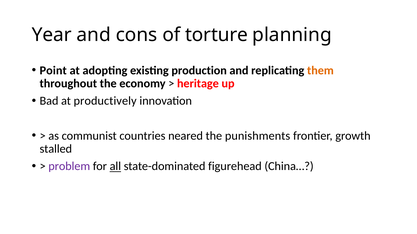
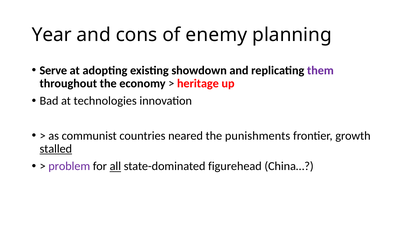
torture: torture -> enemy (216, 35)
Point: Point -> Serve (53, 71)
production: production -> showdown (199, 71)
them colour: orange -> purple (320, 71)
productively: productively -> technologies (105, 101)
stalled underline: none -> present (56, 149)
